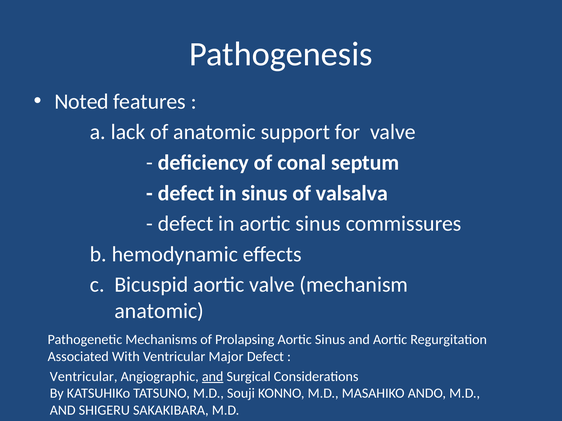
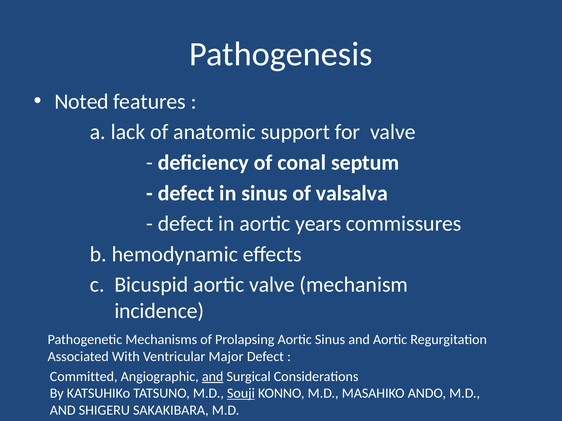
in aortic sinus: sinus -> years (318, 224)
anatomic: anatomic -> incidence (159, 311)
Ventricular: Ventricular -> Committed (84, 377)
Souji underline: none -> present (241, 394)
